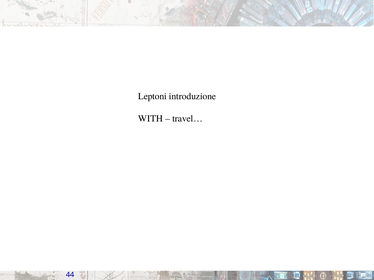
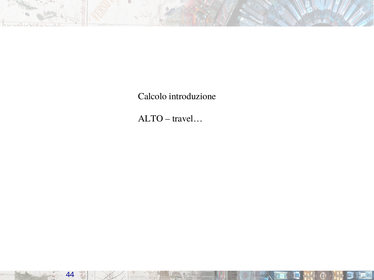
Leptoni: Leptoni -> Calcolo (152, 96)
WITH: WITH -> ALTO (151, 119)
